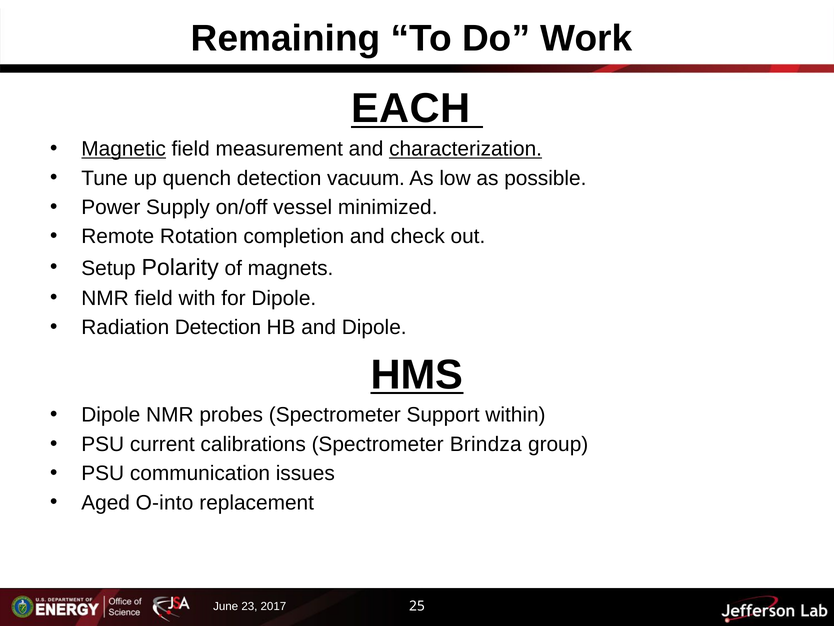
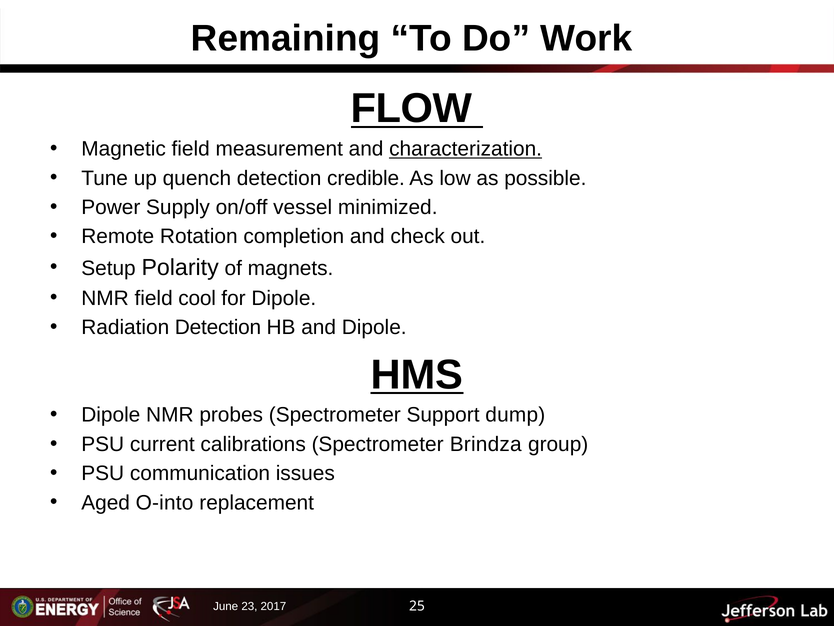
EACH: EACH -> FLOW (411, 109)
Magnetic underline: present -> none (124, 149)
vacuum: vacuum -> credible (366, 178)
with: with -> cool (197, 298)
within: within -> dump (515, 415)
